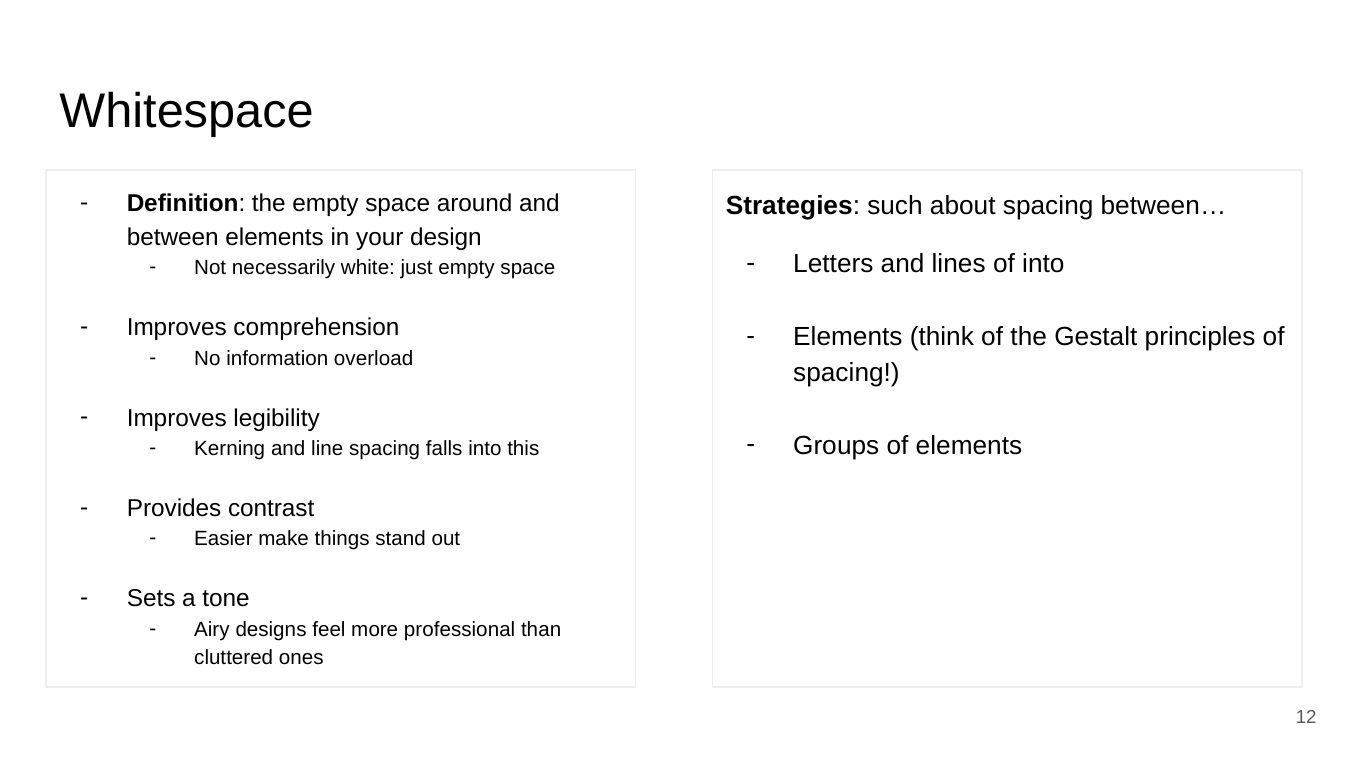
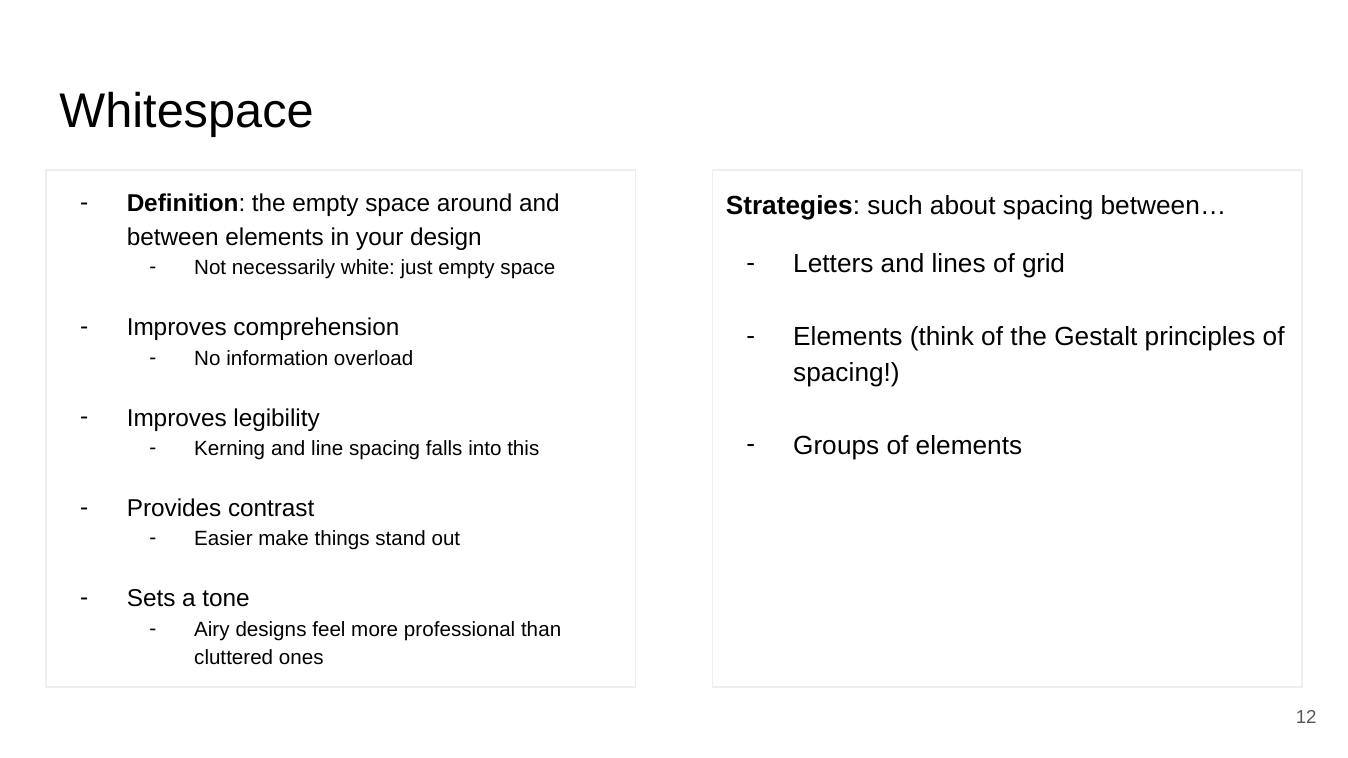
of into: into -> grid (1044, 264)
